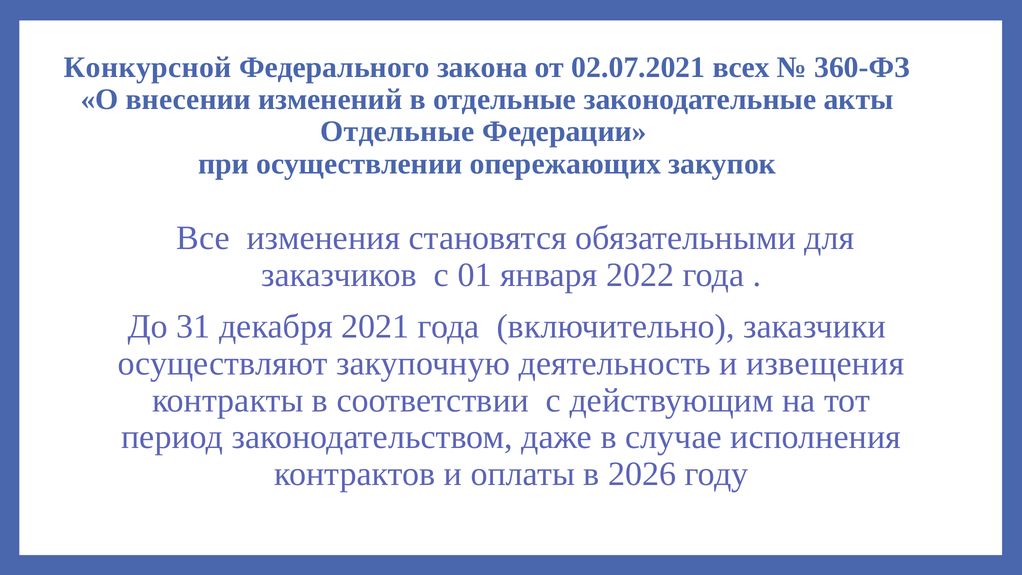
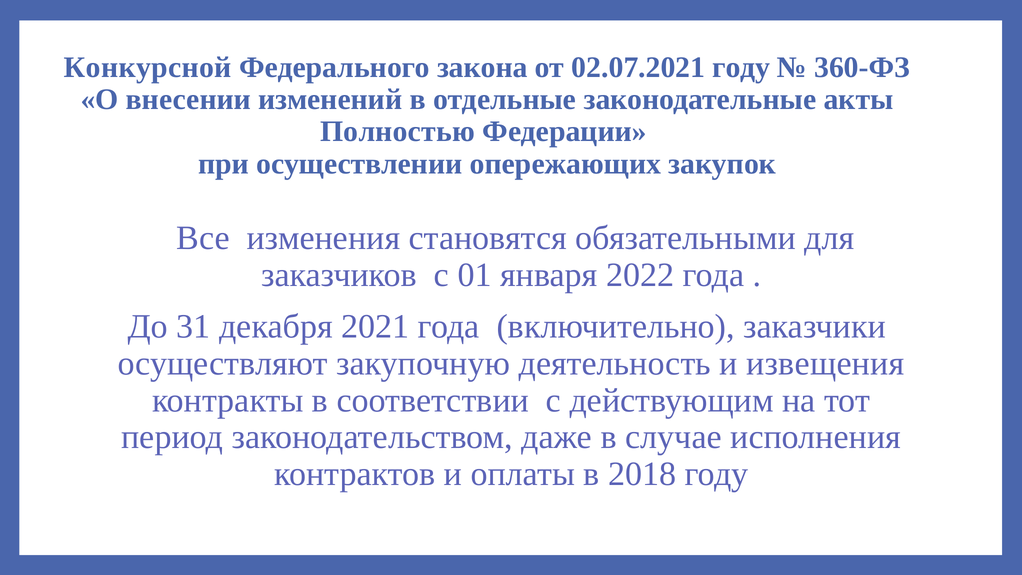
02.07.2021 всех: всех -> году (741, 67)
Отдельные: Отдельные -> Полностью (397, 132)
2026: 2026 -> 2018 (642, 474)
